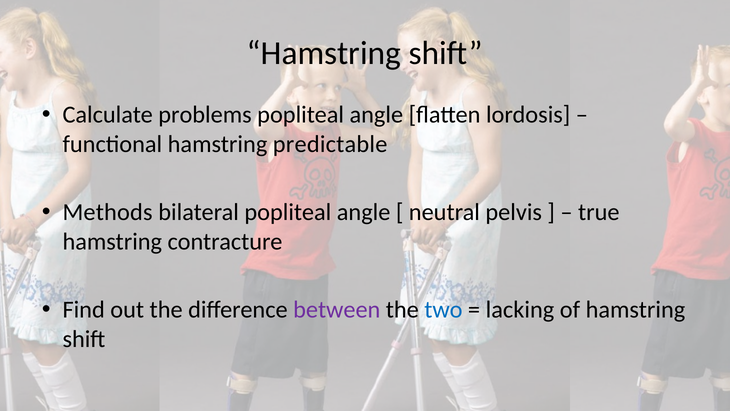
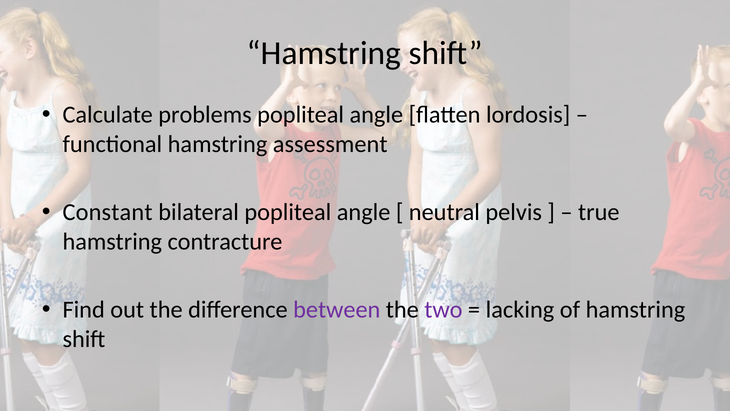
predictable: predictable -> assessment (330, 144)
Methods: Methods -> Constant (108, 212)
two colour: blue -> purple (443, 310)
